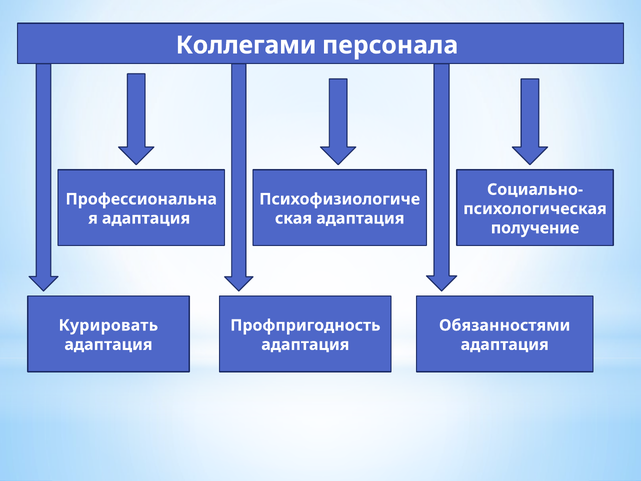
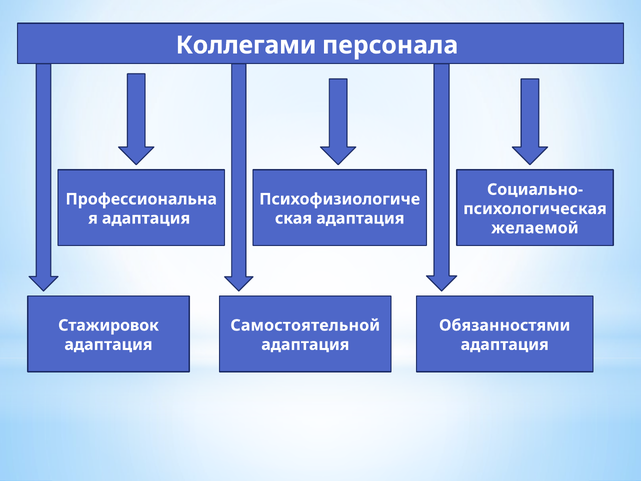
получение: получение -> желаемой (535, 228)
Курировать: Курировать -> Стажировок (109, 325)
Профпригодность: Профпригодность -> Самостоятельной (305, 325)
